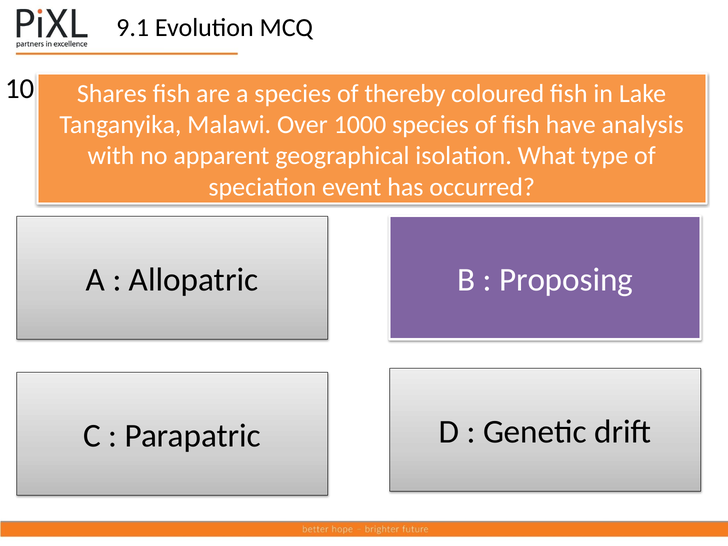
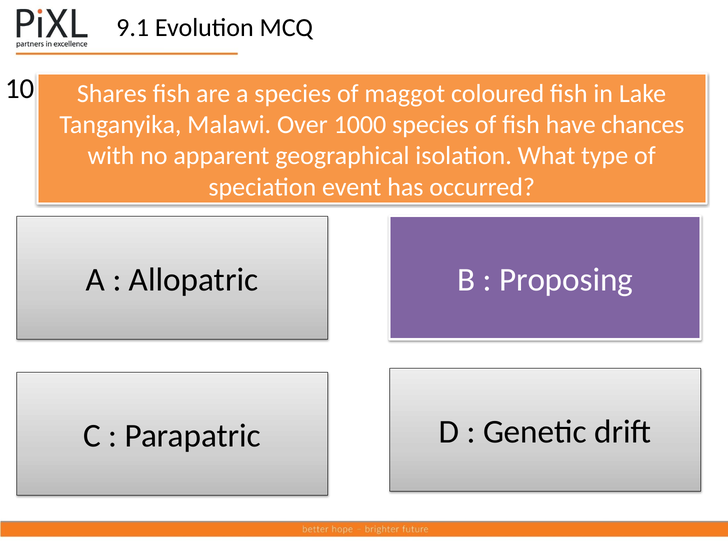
thereby: thereby -> maggot (405, 93)
analysis: analysis -> chances (643, 125)
